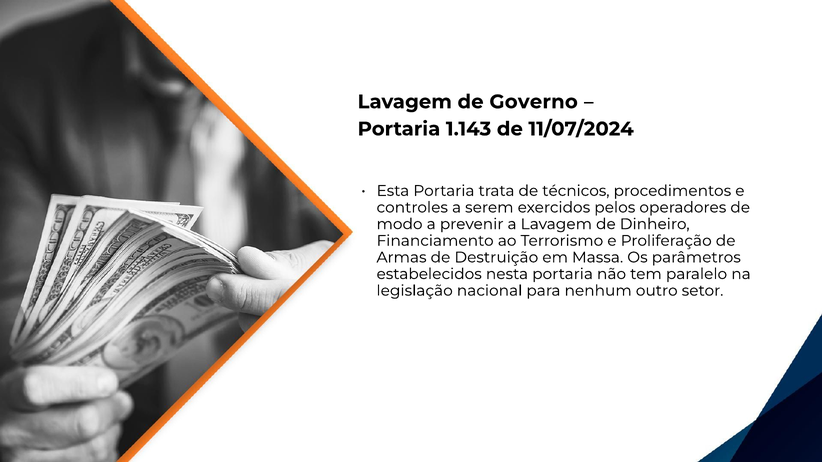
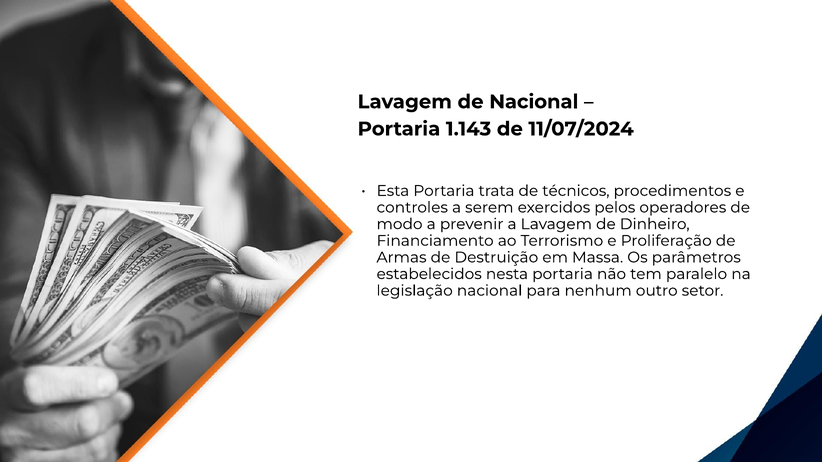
de Governo: Governo -> Nacional (534, 102)
